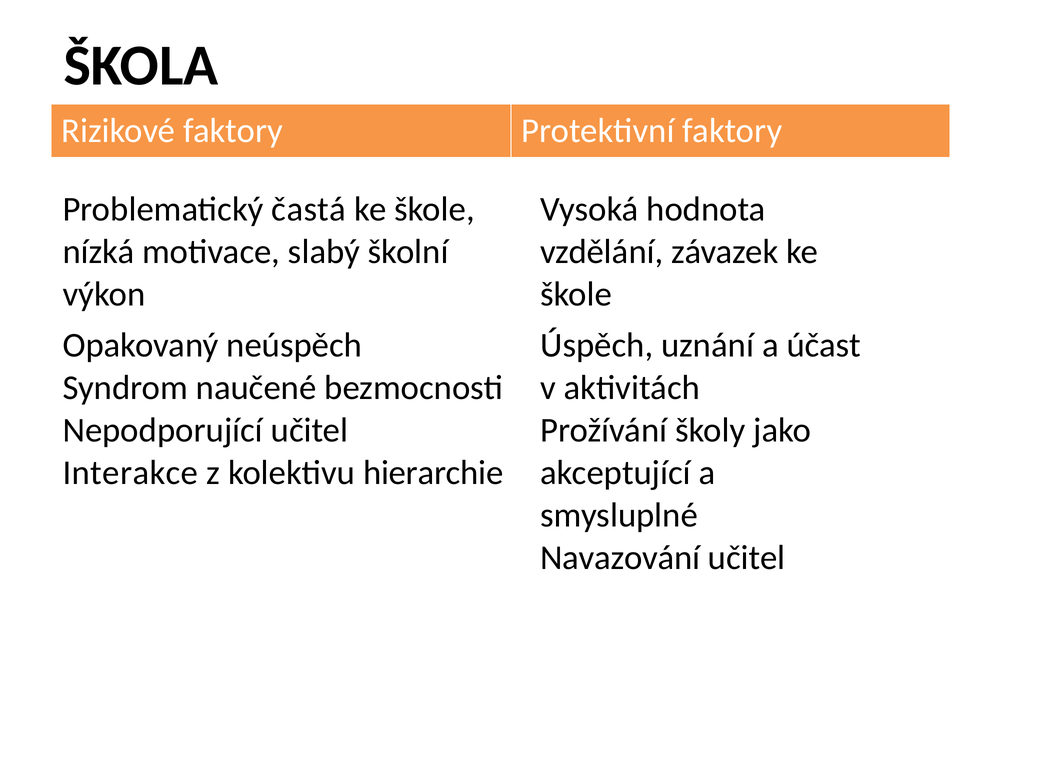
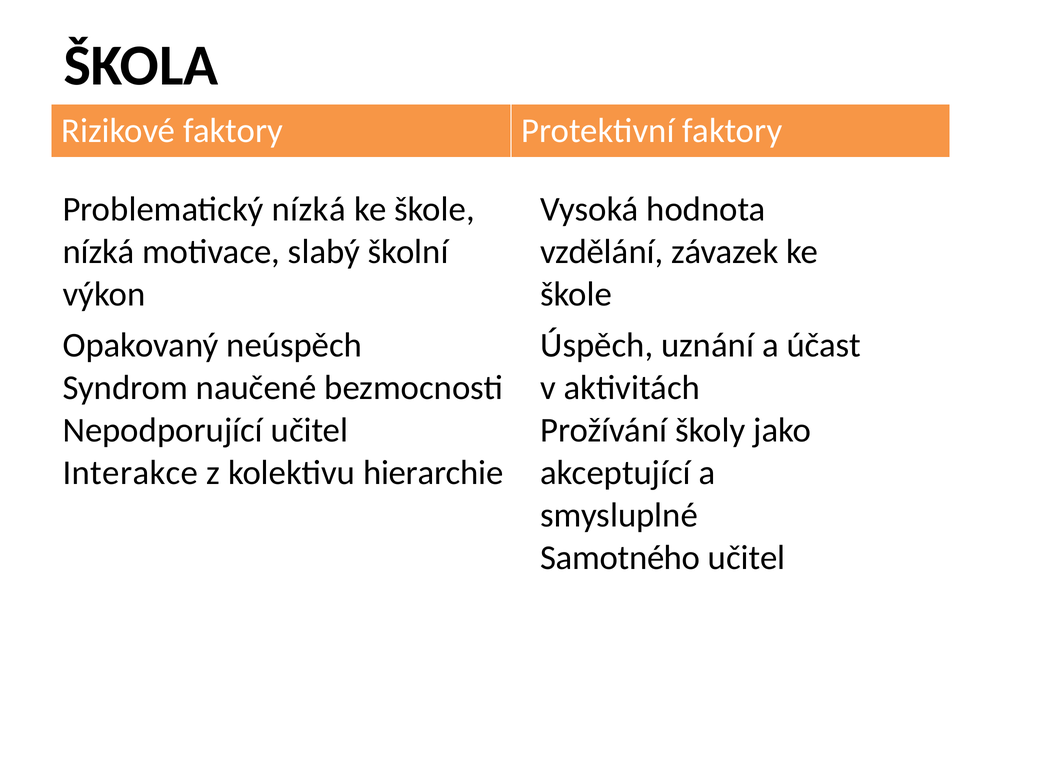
Problematický častá: častá -> nízká (309, 209)
Navazování: Navazování -> Samotného (620, 557)
